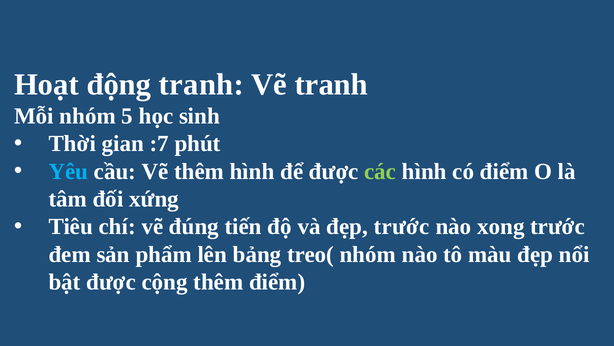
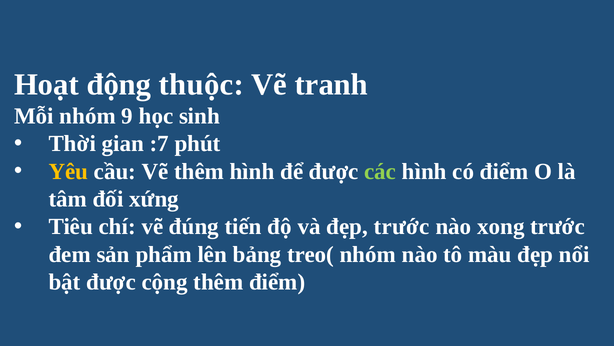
động tranh: tranh -> thuộc (201, 84)
5: 5 -> 9 (127, 116)
Yêu colour: light blue -> yellow (68, 171)
